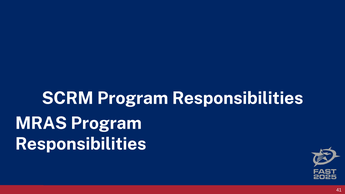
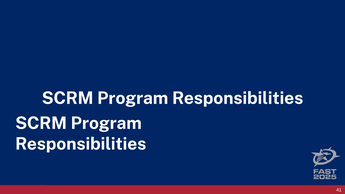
MRAS: MRAS -> SCRM (41, 123)
